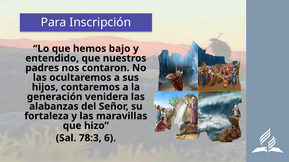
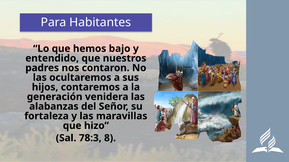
Inscripción: Inscripción -> Habitantes (100, 22)
6: 6 -> 8 (110, 138)
